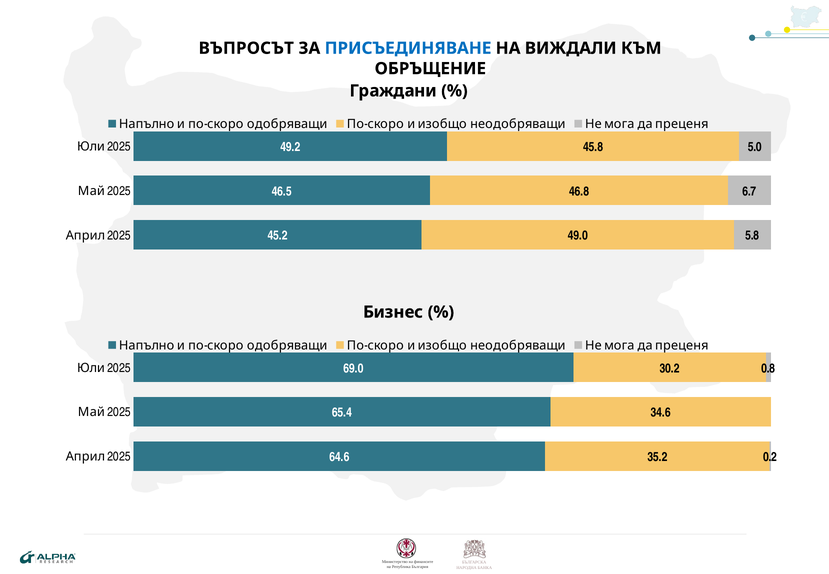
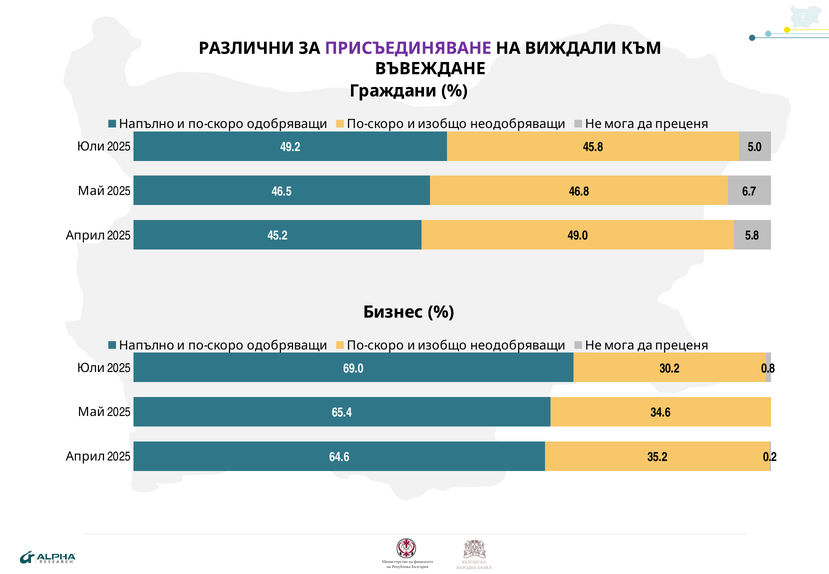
ВЪПРОСЪТ: ВЪПРОСЪТ -> РАЗЛИЧНИ (246, 48)
ПРИСЪЕДИНЯВАНЕ colour: blue -> purple (408, 48)
ОБРЪЩЕНИЕ: ОБРЪЩЕНИЕ -> ВЪВЕЖДАНЕ (430, 69)
